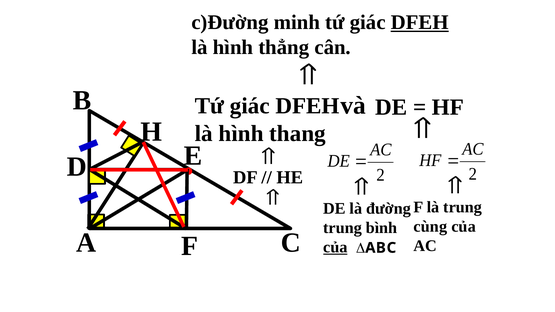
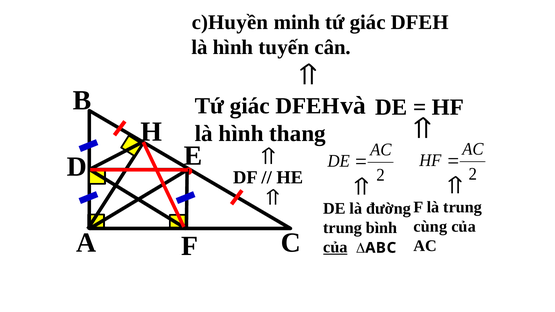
c)Đường: c)Đường -> c)Huyền (230, 22)
DFEH underline: present -> none (420, 22)
thẳng: thẳng -> tuyến (284, 47)
